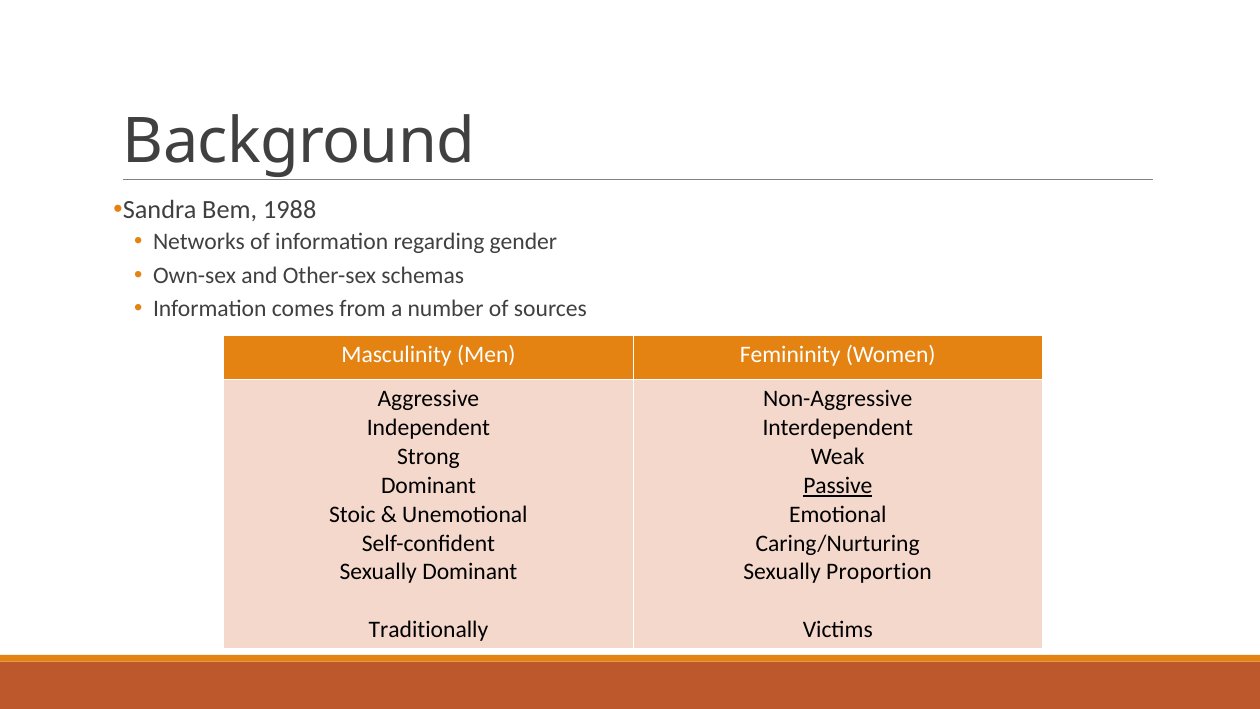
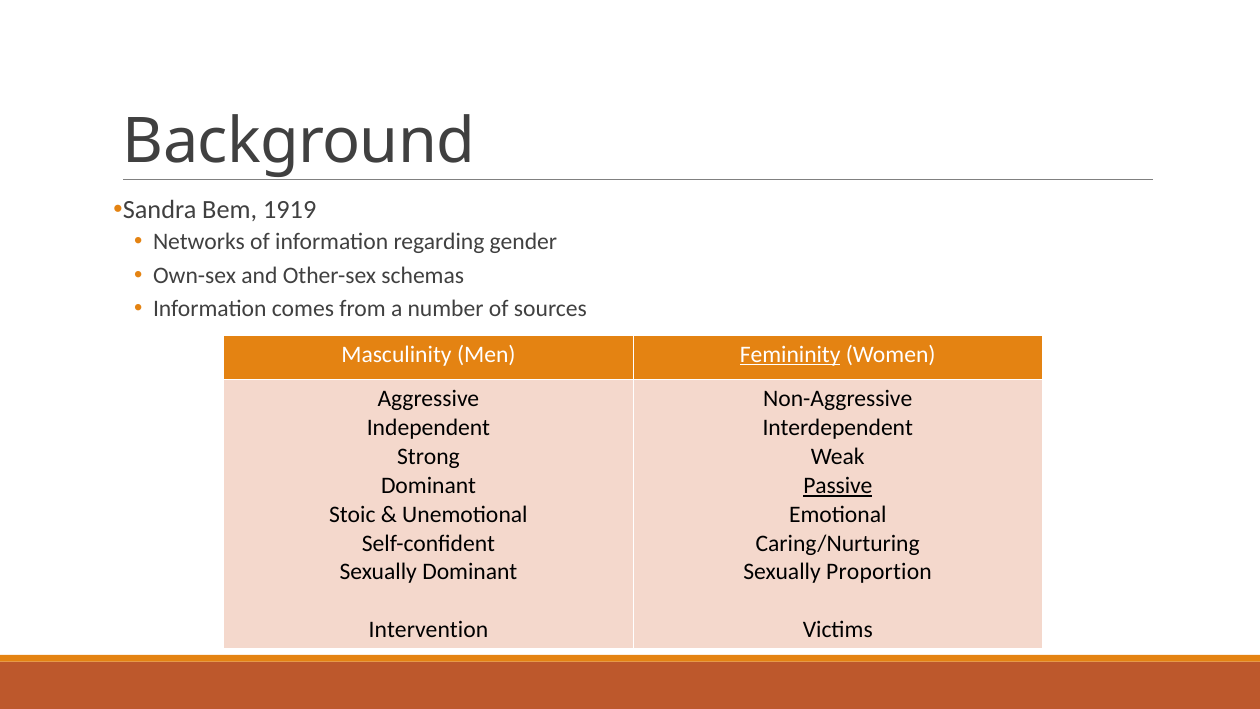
1988: 1988 -> 1919 (290, 209)
Femininity underline: none -> present (790, 354)
Traditionally: Traditionally -> Intervention (428, 630)
